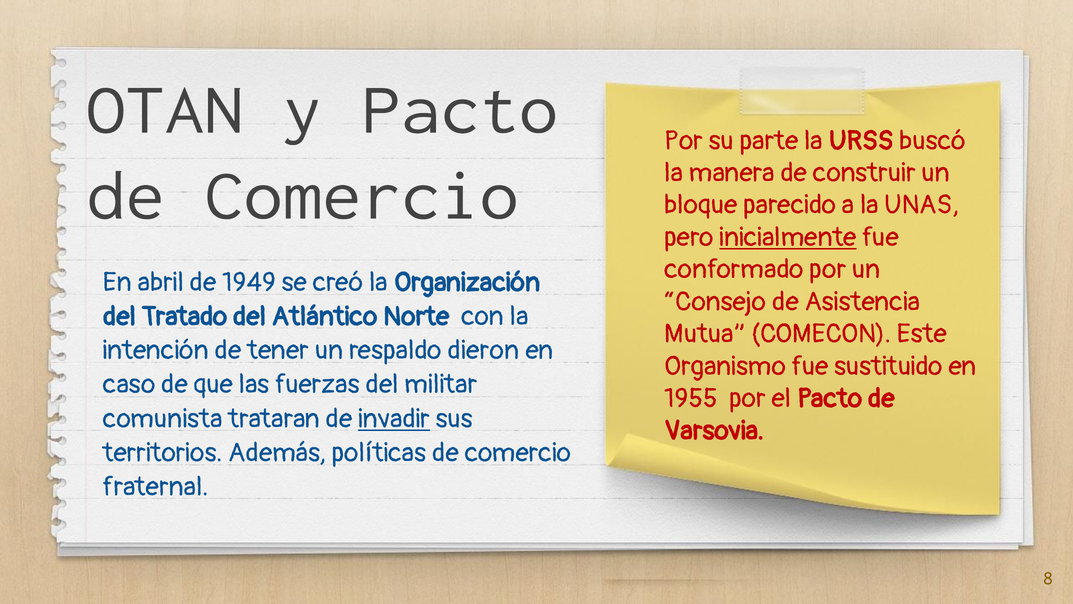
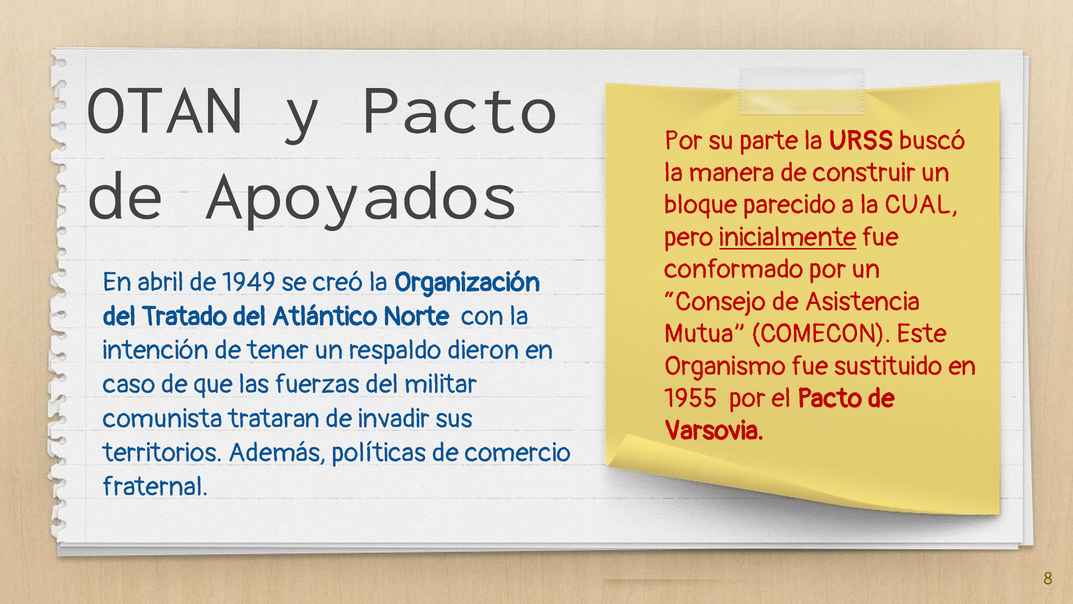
Comercio: Comercio -> Apoyados (362, 195)
UNAS: UNAS -> CUAL (921, 205)
invadir underline: present -> none (394, 418)
